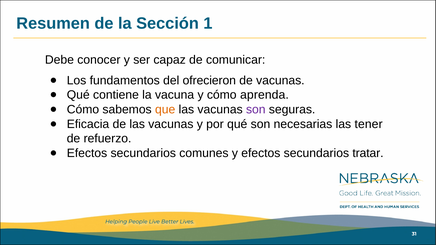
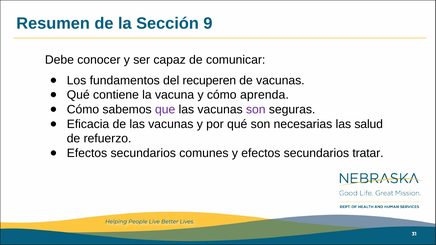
1: 1 -> 9 (208, 23)
ofrecieron: ofrecieron -> recuperen (209, 81)
que colour: orange -> purple (165, 110)
tener: tener -> salud (369, 124)
